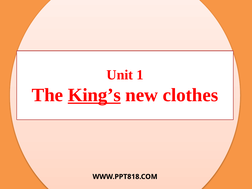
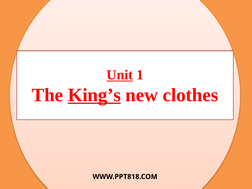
Unit underline: none -> present (120, 75)
